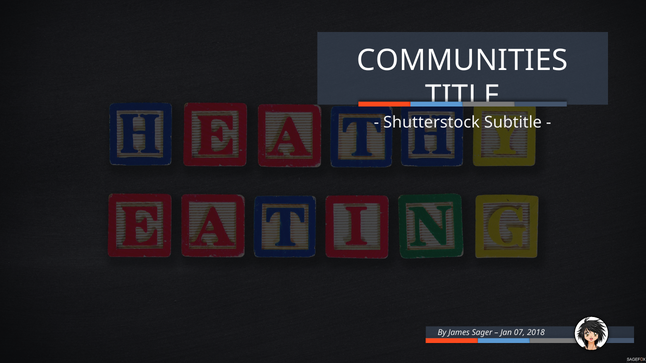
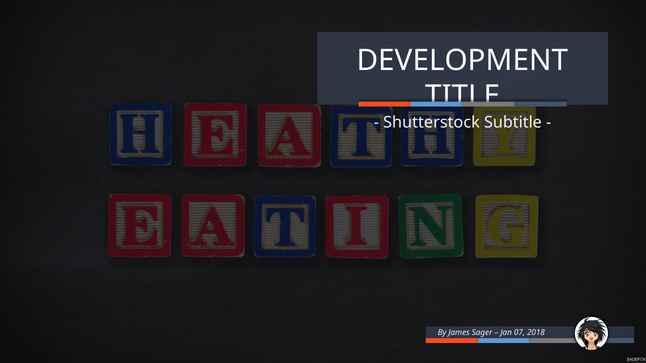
COMMUNITIES: COMMUNITIES -> DEVELOPMENT (463, 61)
